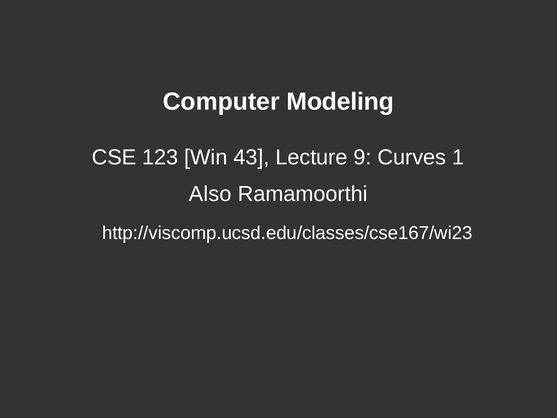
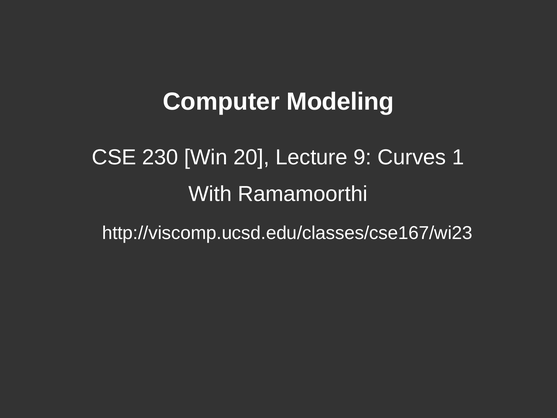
123: 123 -> 230 (160, 157)
43: 43 -> 20 (251, 157)
Also: Also -> With (210, 194)
